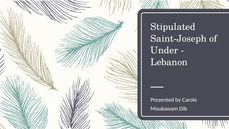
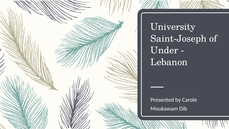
Stipulated: Stipulated -> University (173, 27)
